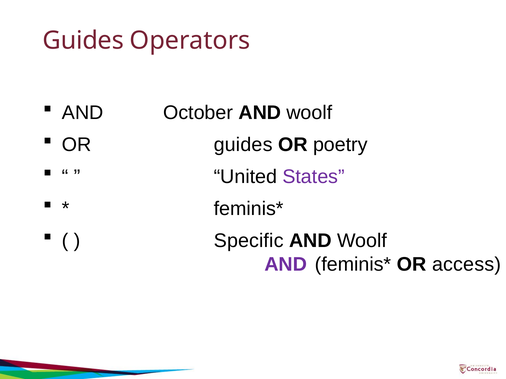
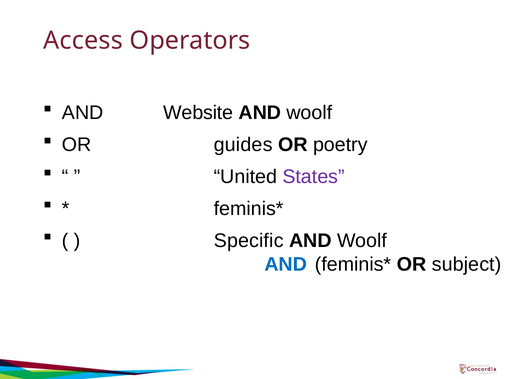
Guides: Guides -> Access (83, 41)
October: October -> Website (198, 113)
AND colour: purple -> blue (286, 265)
access: access -> subject (467, 265)
